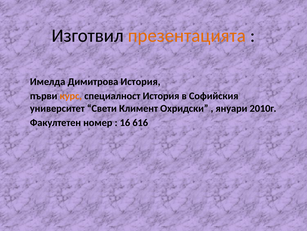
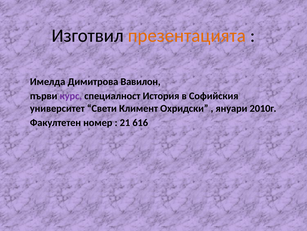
Димитрова История: История -> Вавилон (141, 81)
курс colour: orange -> purple (71, 96)
16: 16 -> 21 (125, 122)
